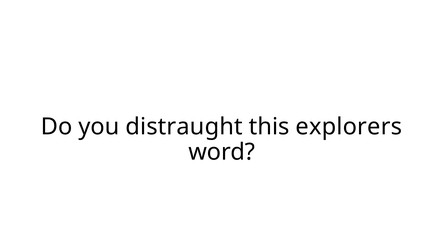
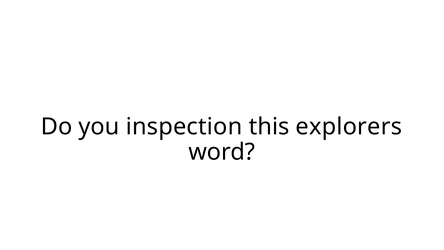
distraught: distraught -> inspection (184, 126)
